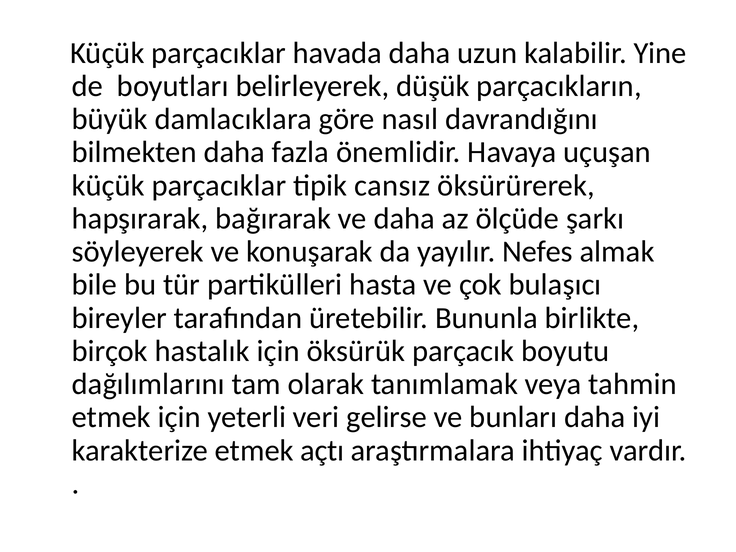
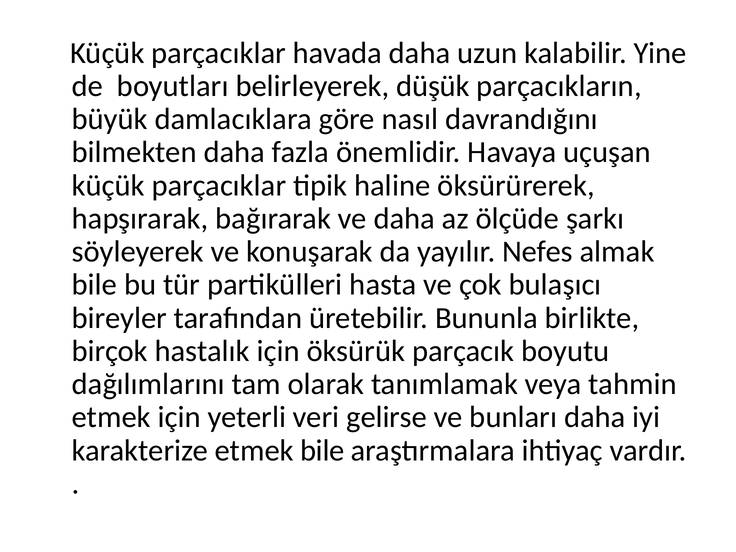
cansız: cansız -> haline (392, 185)
etmek açtı: açtı -> bile (322, 450)
